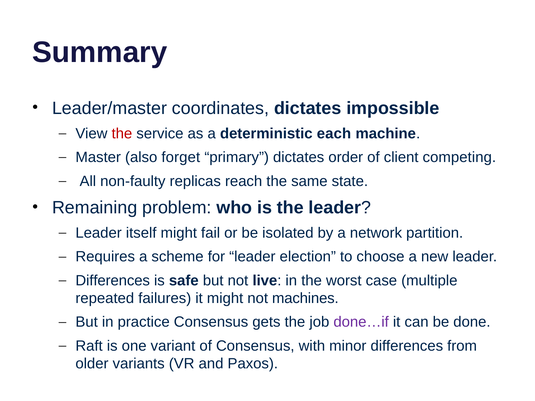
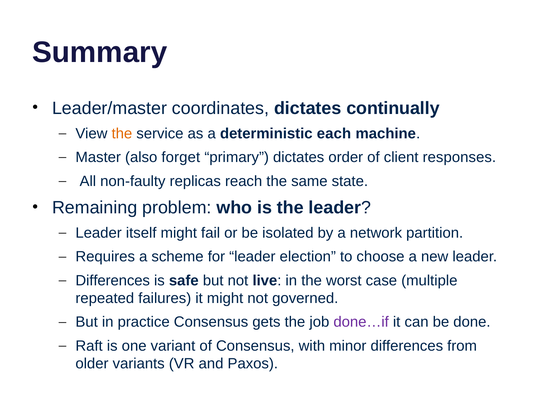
impossible: impossible -> continually (393, 108)
the colour: red -> orange (122, 134)
competing: competing -> responses (459, 157)
machines: machines -> governed (305, 299)
